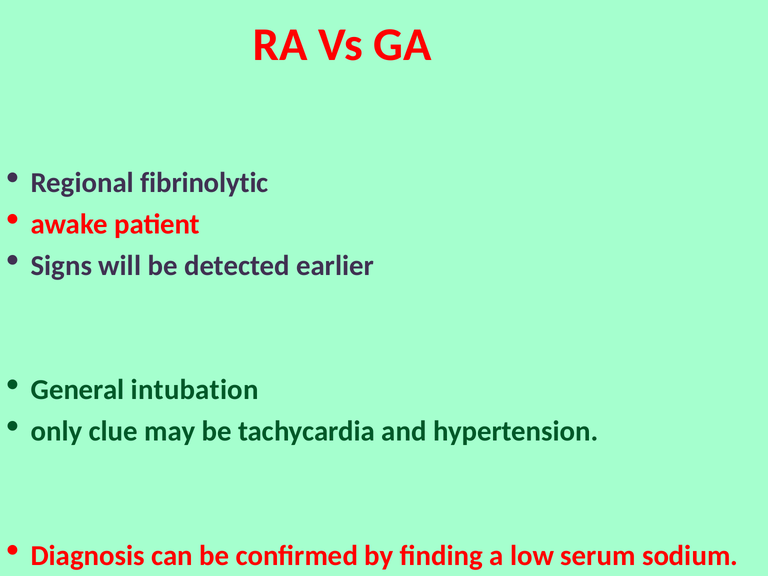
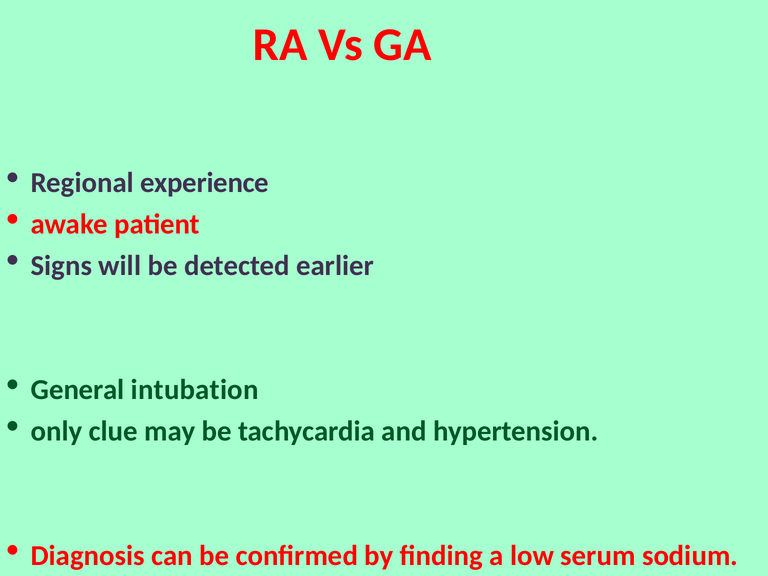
fibrinolytic: fibrinolytic -> experience (205, 183)
